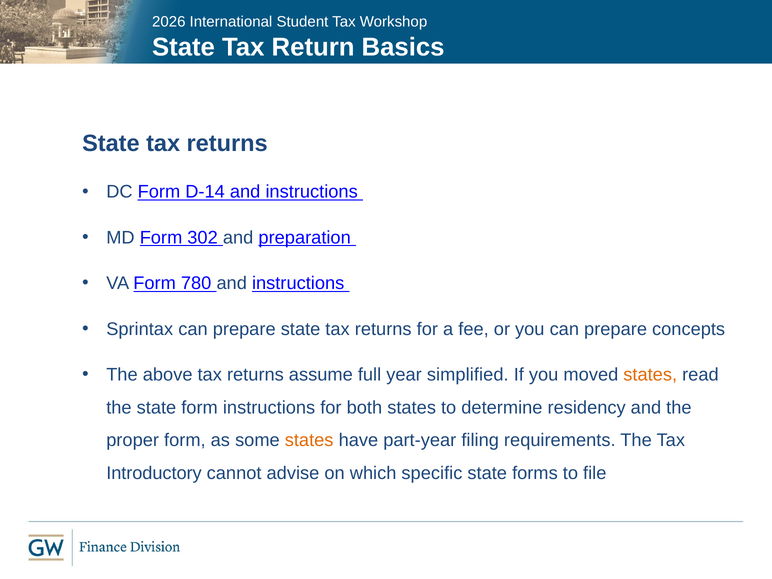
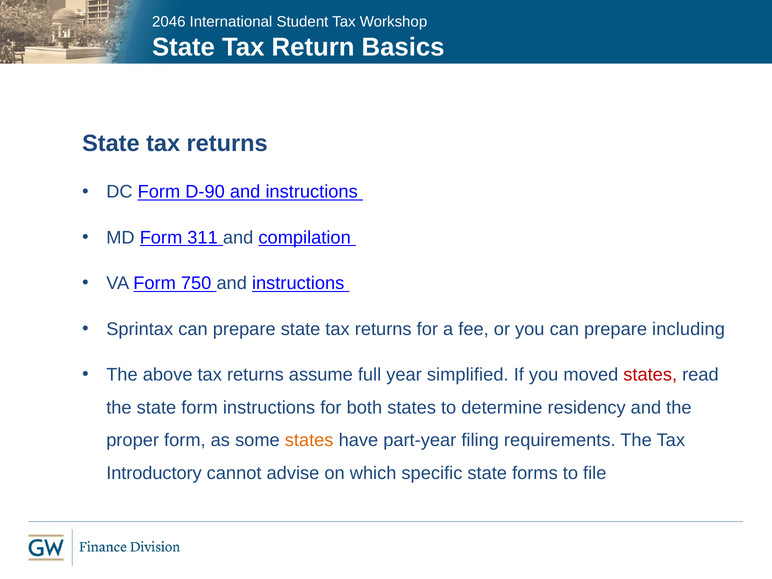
2026: 2026 -> 2046 (169, 22)
D-14: D-14 -> D-90 (205, 192)
302: 302 -> 311 (203, 238)
preparation: preparation -> compilation (305, 238)
780: 780 -> 750 (196, 283)
concepts: concepts -> including (689, 329)
states colour: orange -> red (650, 375)
